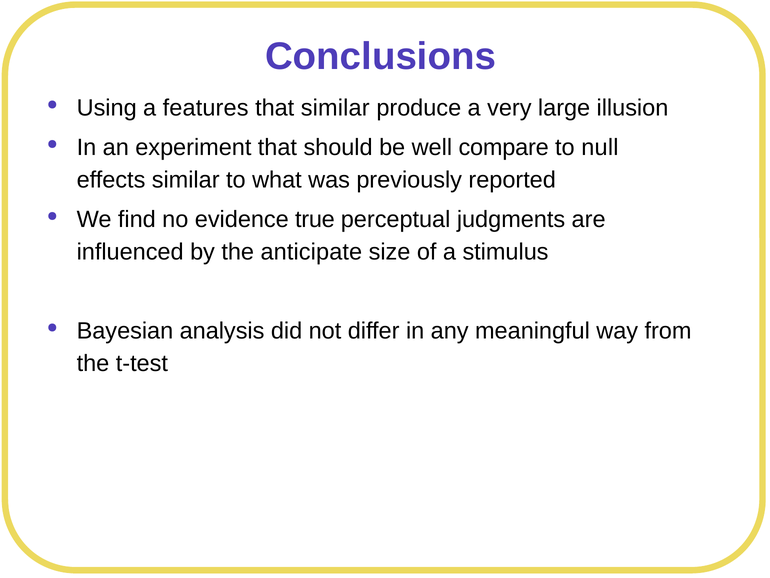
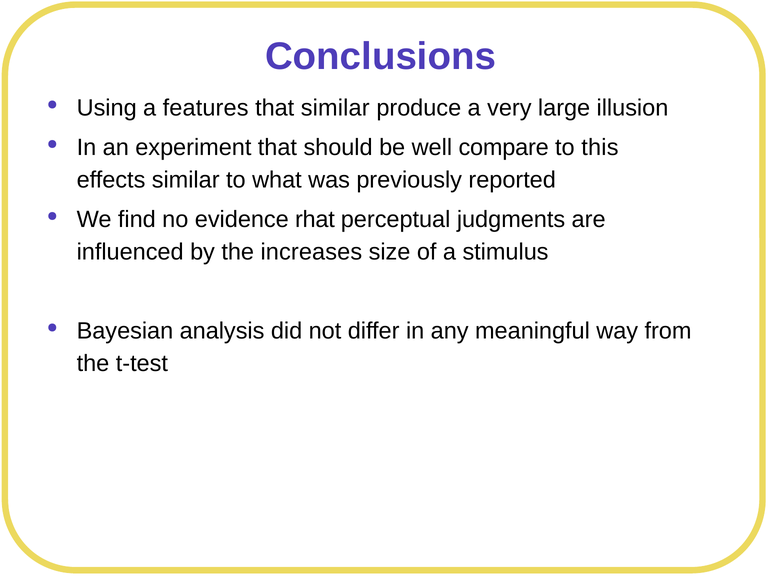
null: null -> this (600, 147)
true: true -> rhat (315, 219)
anticipate: anticipate -> increases (311, 252)
